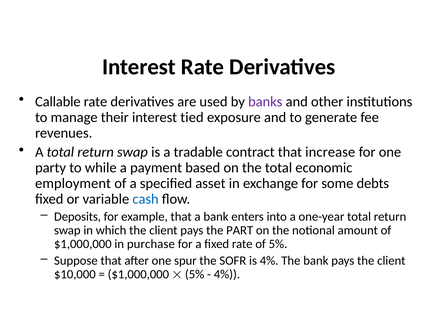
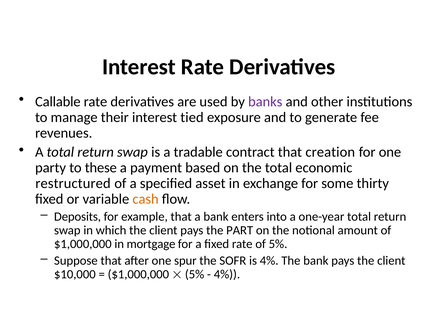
increase: increase -> creation (330, 152)
while: while -> these (101, 167)
employment: employment -> restructured (73, 183)
debts: debts -> thirty (373, 183)
cash colour: blue -> orange (146, 199)
purchase: purchase -> mortgage (151, 244)
